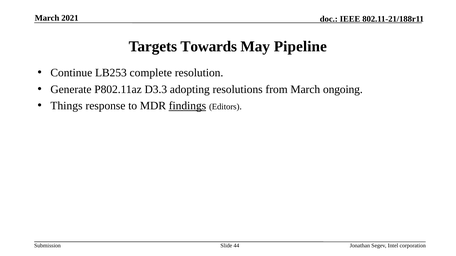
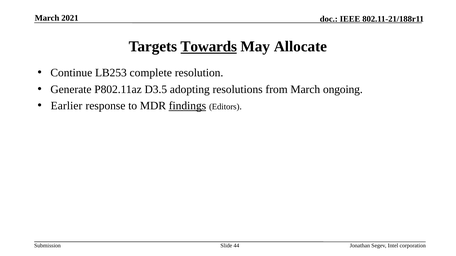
Towards underline: none -> present (209, 47)
Pipeline: Pipeline -> Allocate (300, 47)
D3.3: D3.3 -> D3.5 (156, 90)
Things: Things -> Earlier (67, 106)
